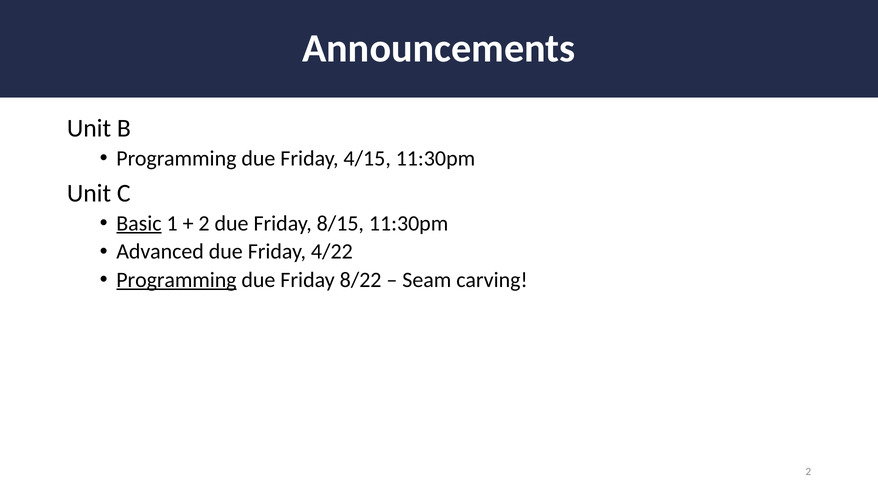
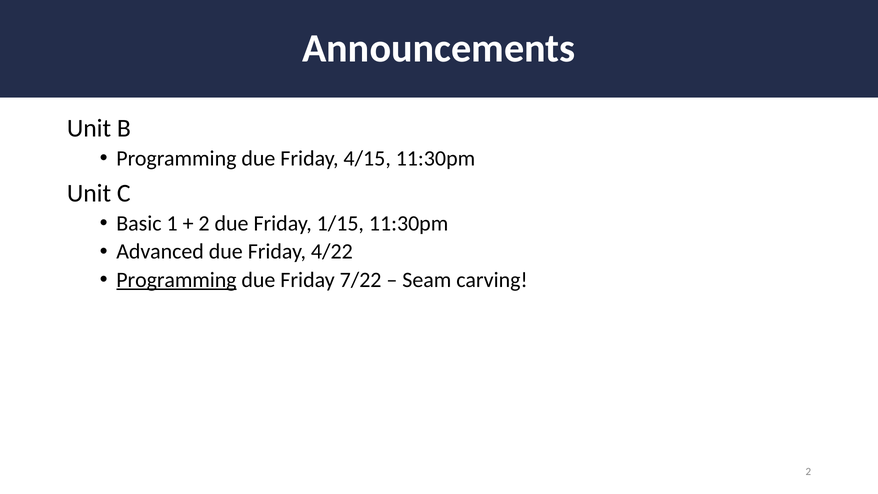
Basic underline: present -> none (139, 223)
8/15: 8/15 -> 1/15 (340, 223)
8/22: 8/22 -> 7/22 (361, 280)
